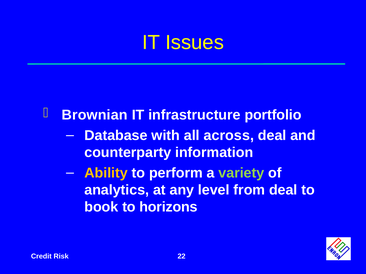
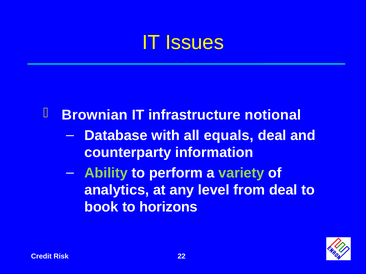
portfolio: portfolio -> notional (273, 115)
across: across -> equals (229, 136)
Ability colour: yellow -> light green (106, 173)
